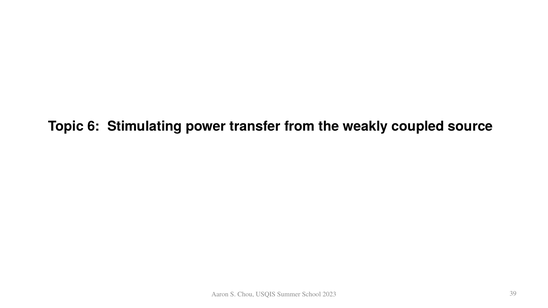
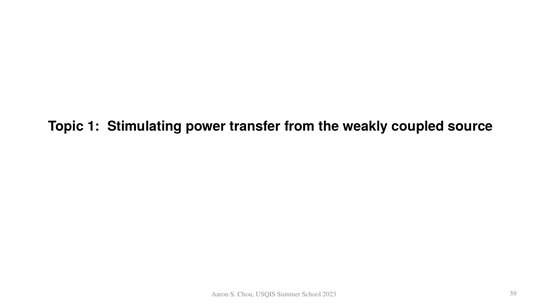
6: 6 -> 1 (94, 126)
